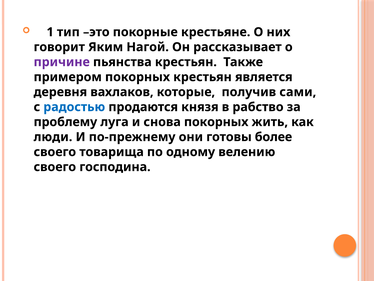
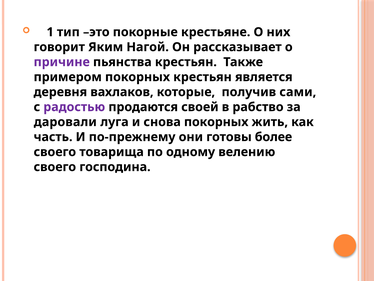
радостью colour: blue -> purple (74, 107)
князя: князя -> своей (200, 107)
проблему: проблему -> даровали (65, 122)
люди: люди -> часть (53, 137)
